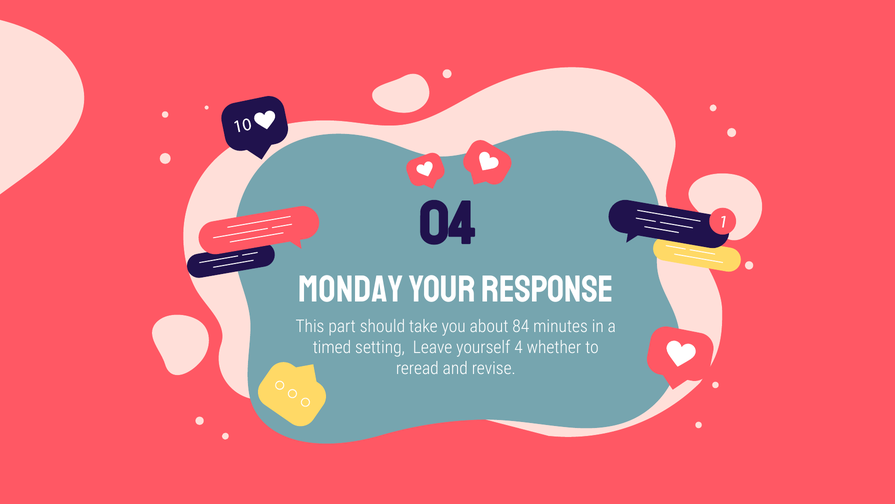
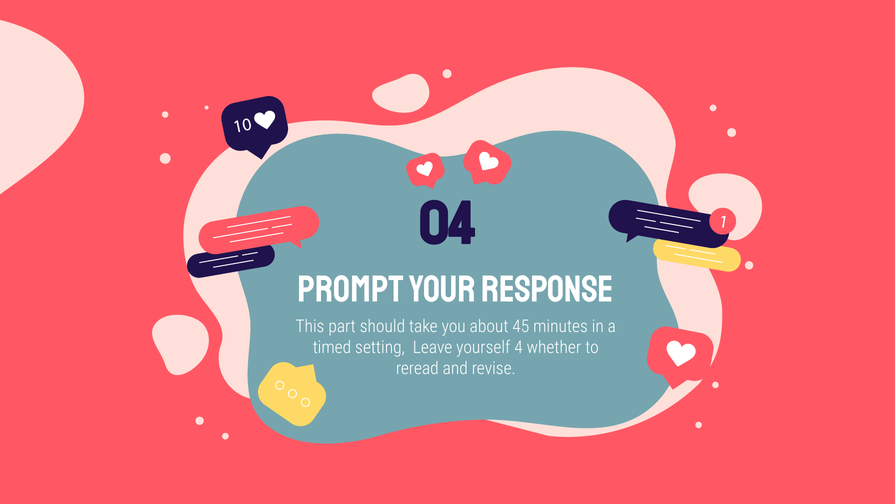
Monday: Monday -> Prompt (351, 289)
84: 84 -> 45 (521, 326)
